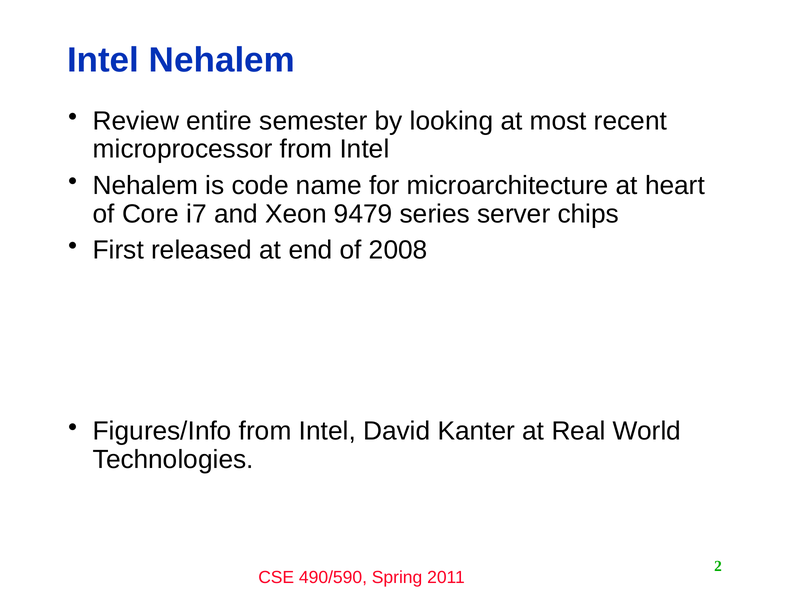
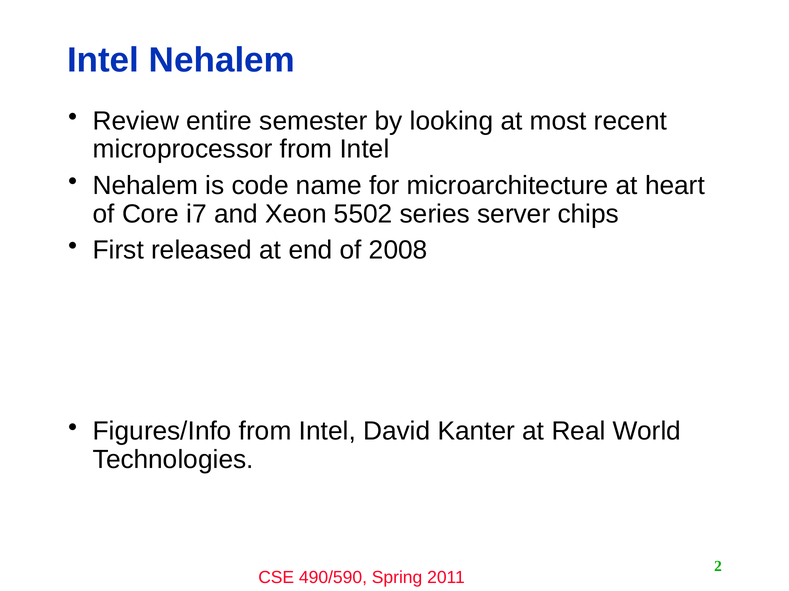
9479: 9479 -> 5502 (363, 214)
